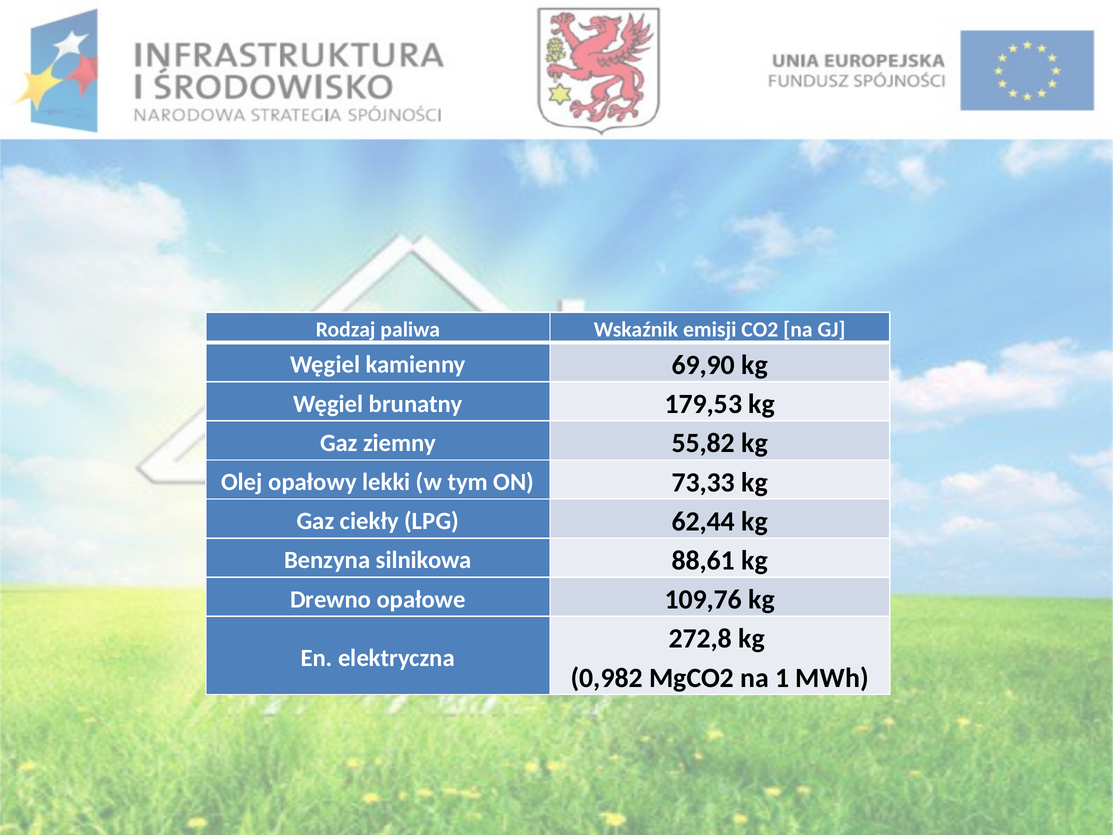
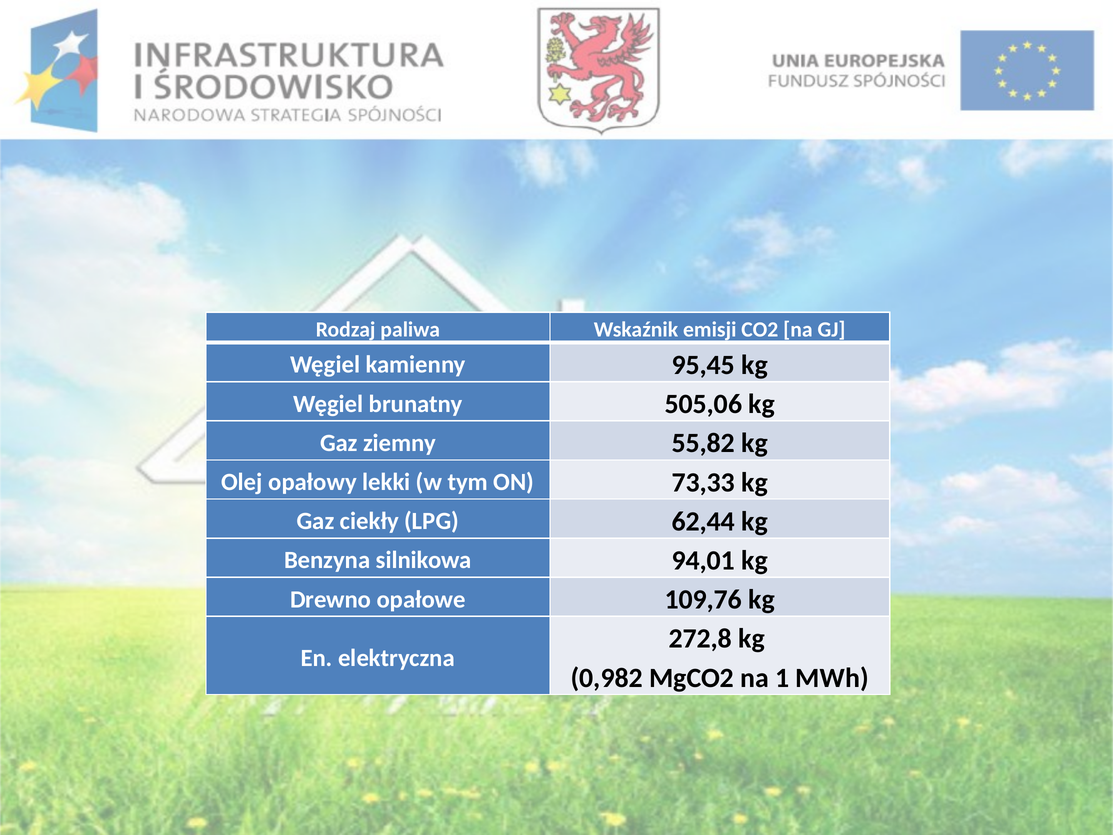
69,90: 69,90 -> 95,45 (703, 365)
179,53: 179,53 -> 505,06 (703, 404)
88,61: 88,61 -> 94,01 (703, 560)
